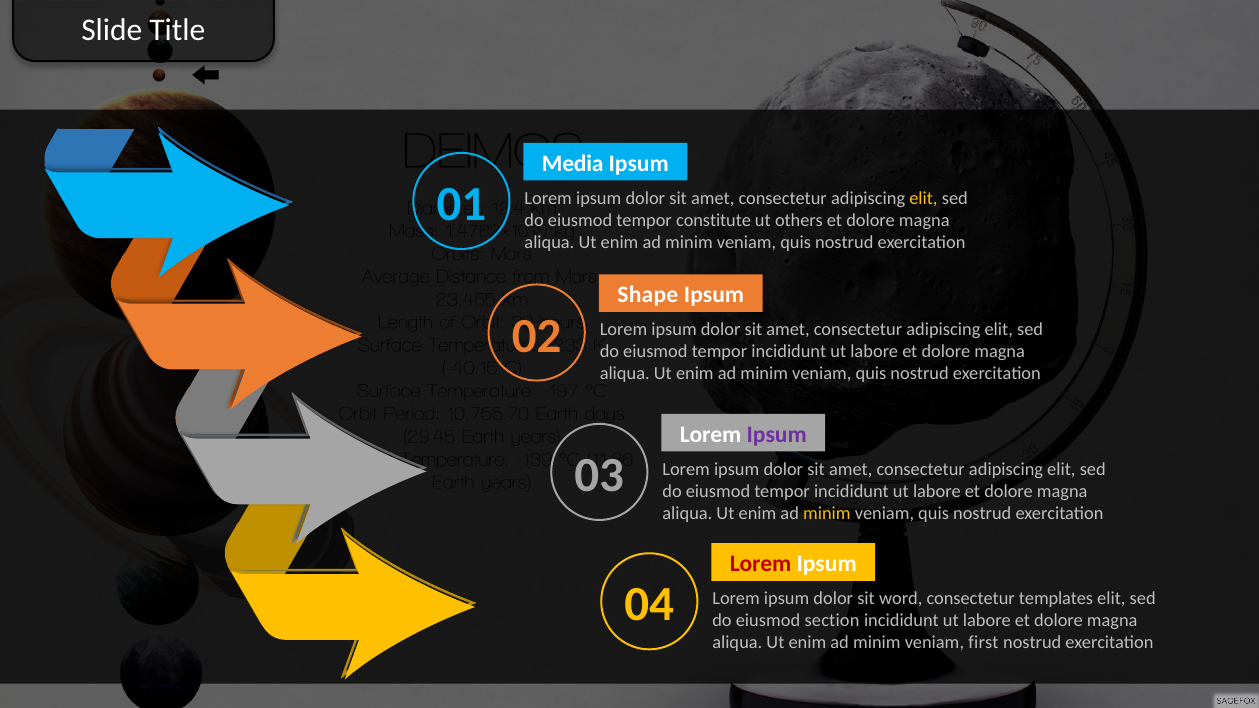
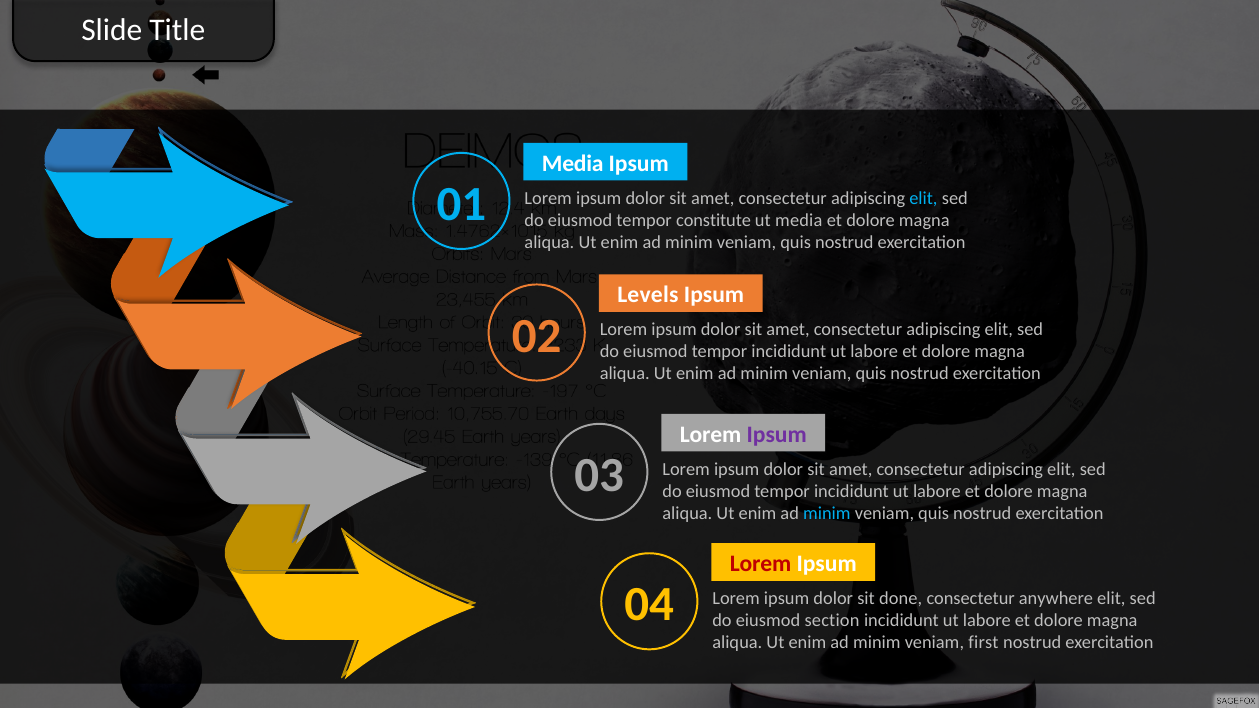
elit colour: yellow -> light blue (923, 198)
ut others: others -> media (799, 220)
Shape: Shape -> Levels (648, 295)
minim colour: yellow -> light blue (827, 513)
word: word -> done (901, 599)
templates: templates -> anywhere (1056, 599)
